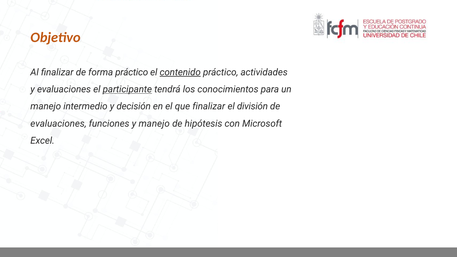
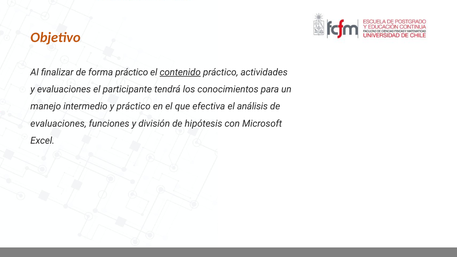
participante underline: present -> none (127, 89)
y decisión: decisión -> práctico (134, 107)
que finalizar: finalizar -> efectiva (209, 107)
división: división -> análisis (252, 107)
y manejo: manejo -> división (154, 124)
